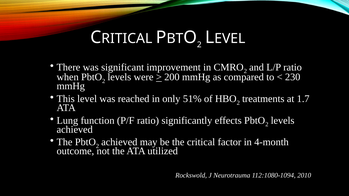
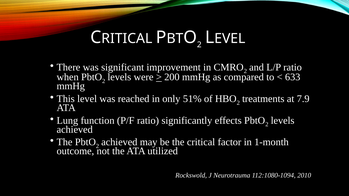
230: 230 -> 633 (293, 77)
1.7: 1.7 -> 7.9 (303, 99)
4-month: 4-month -> 1-month (271, 142)
